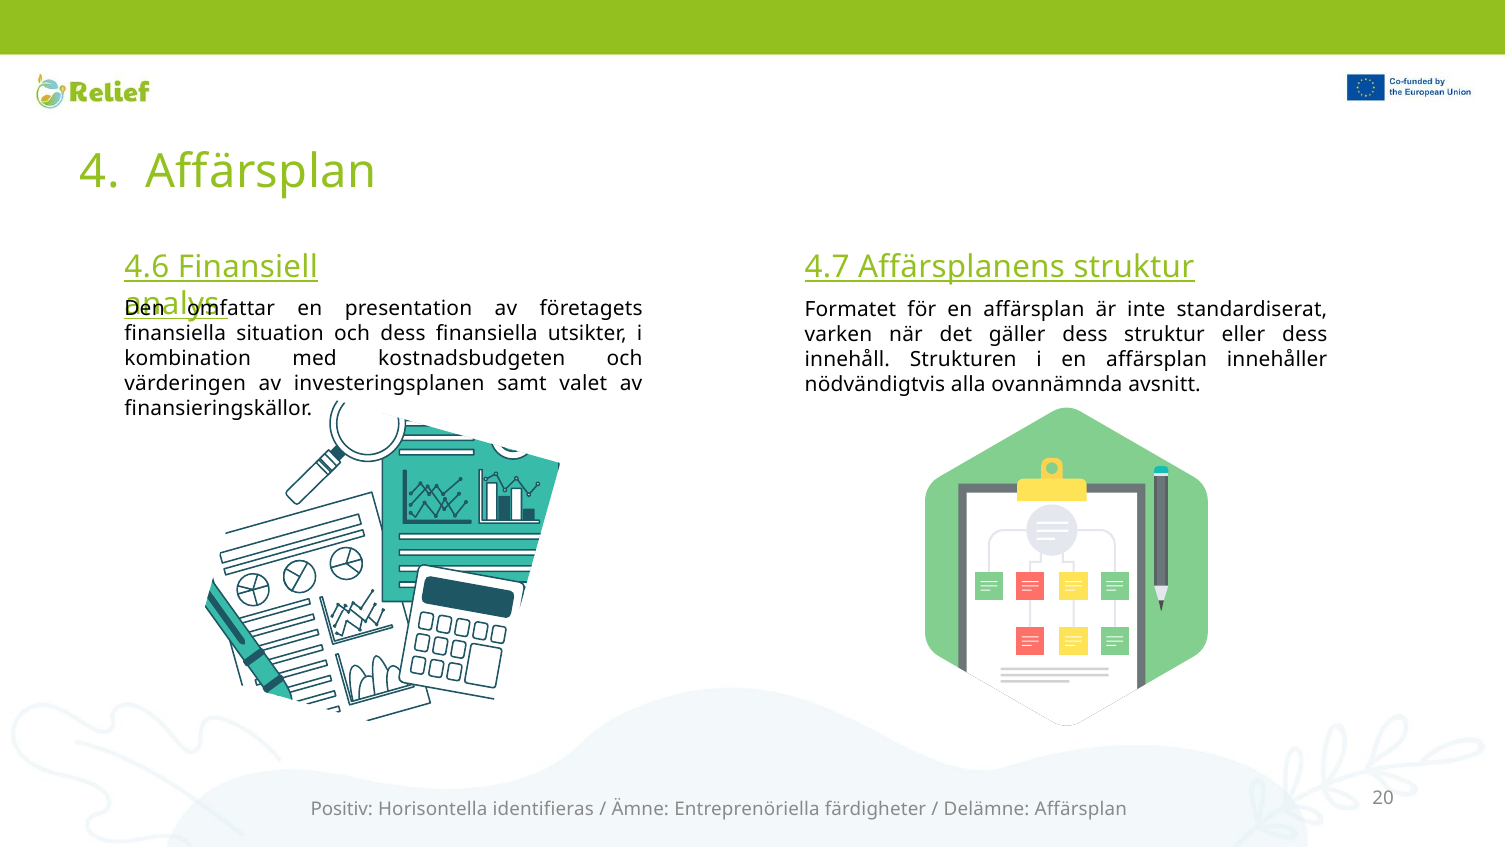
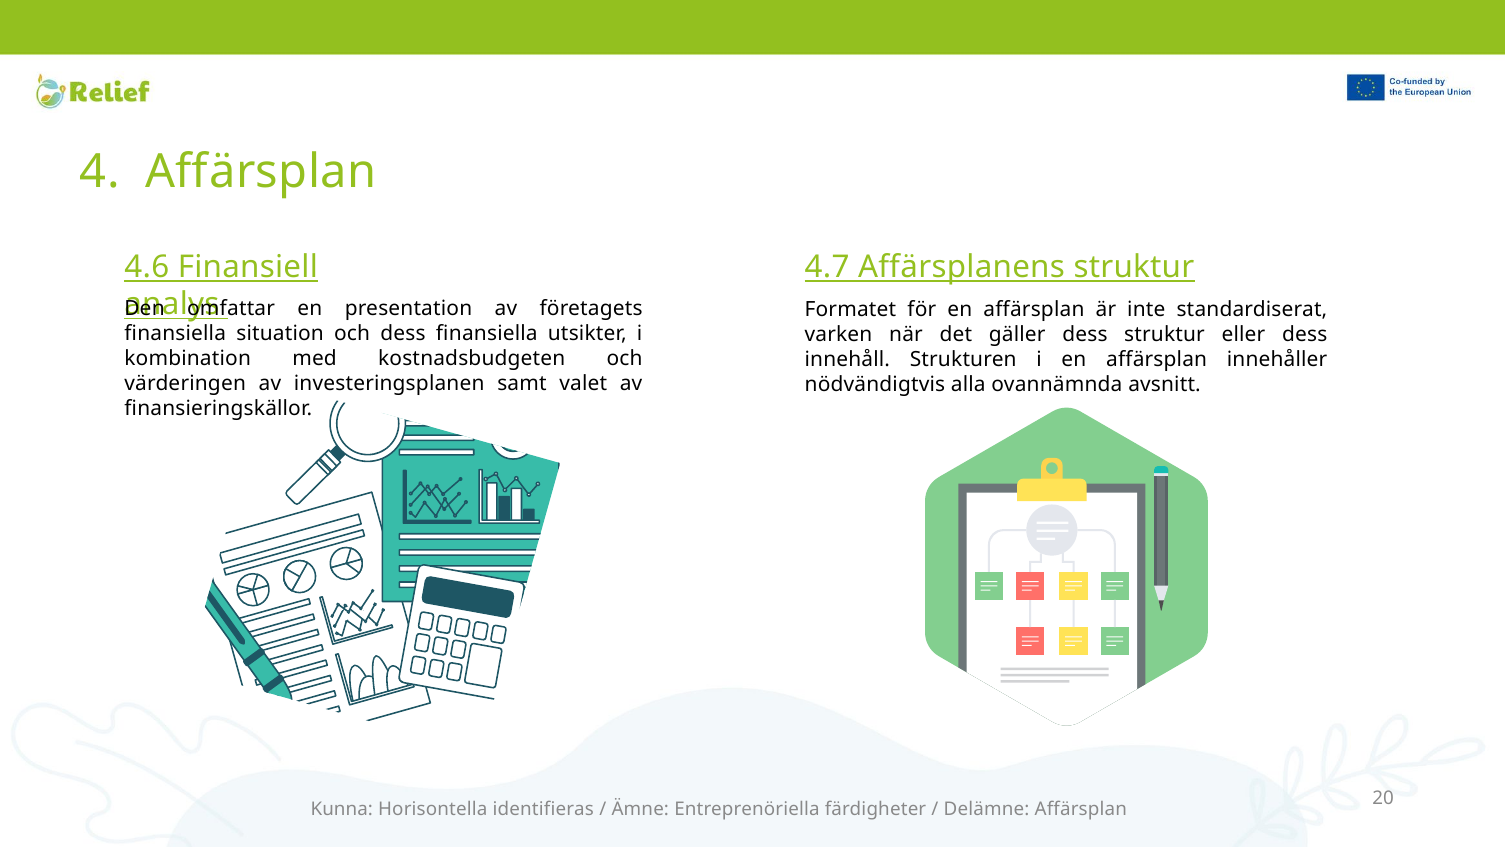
Positiv: Positiv -> Kunna (342, 809)
